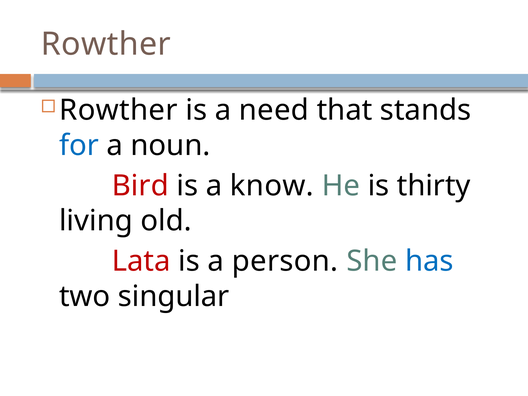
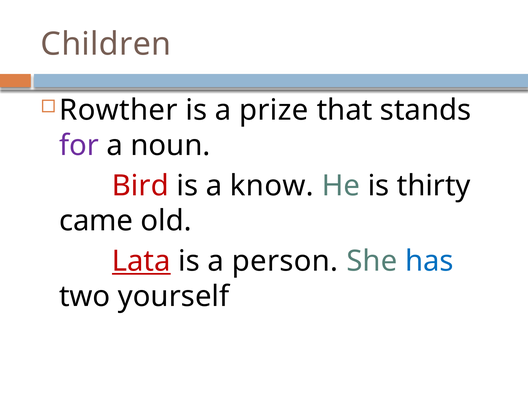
Rowther: Rowther -> Children (106, 44)
need: need -> prize (274, 110)
for colour: blue -> purple (79, 145)
living: living -> came (96, 221)
Lata underline: none -> present (141, 261)
singular: singular -> yourself (174, 296)
